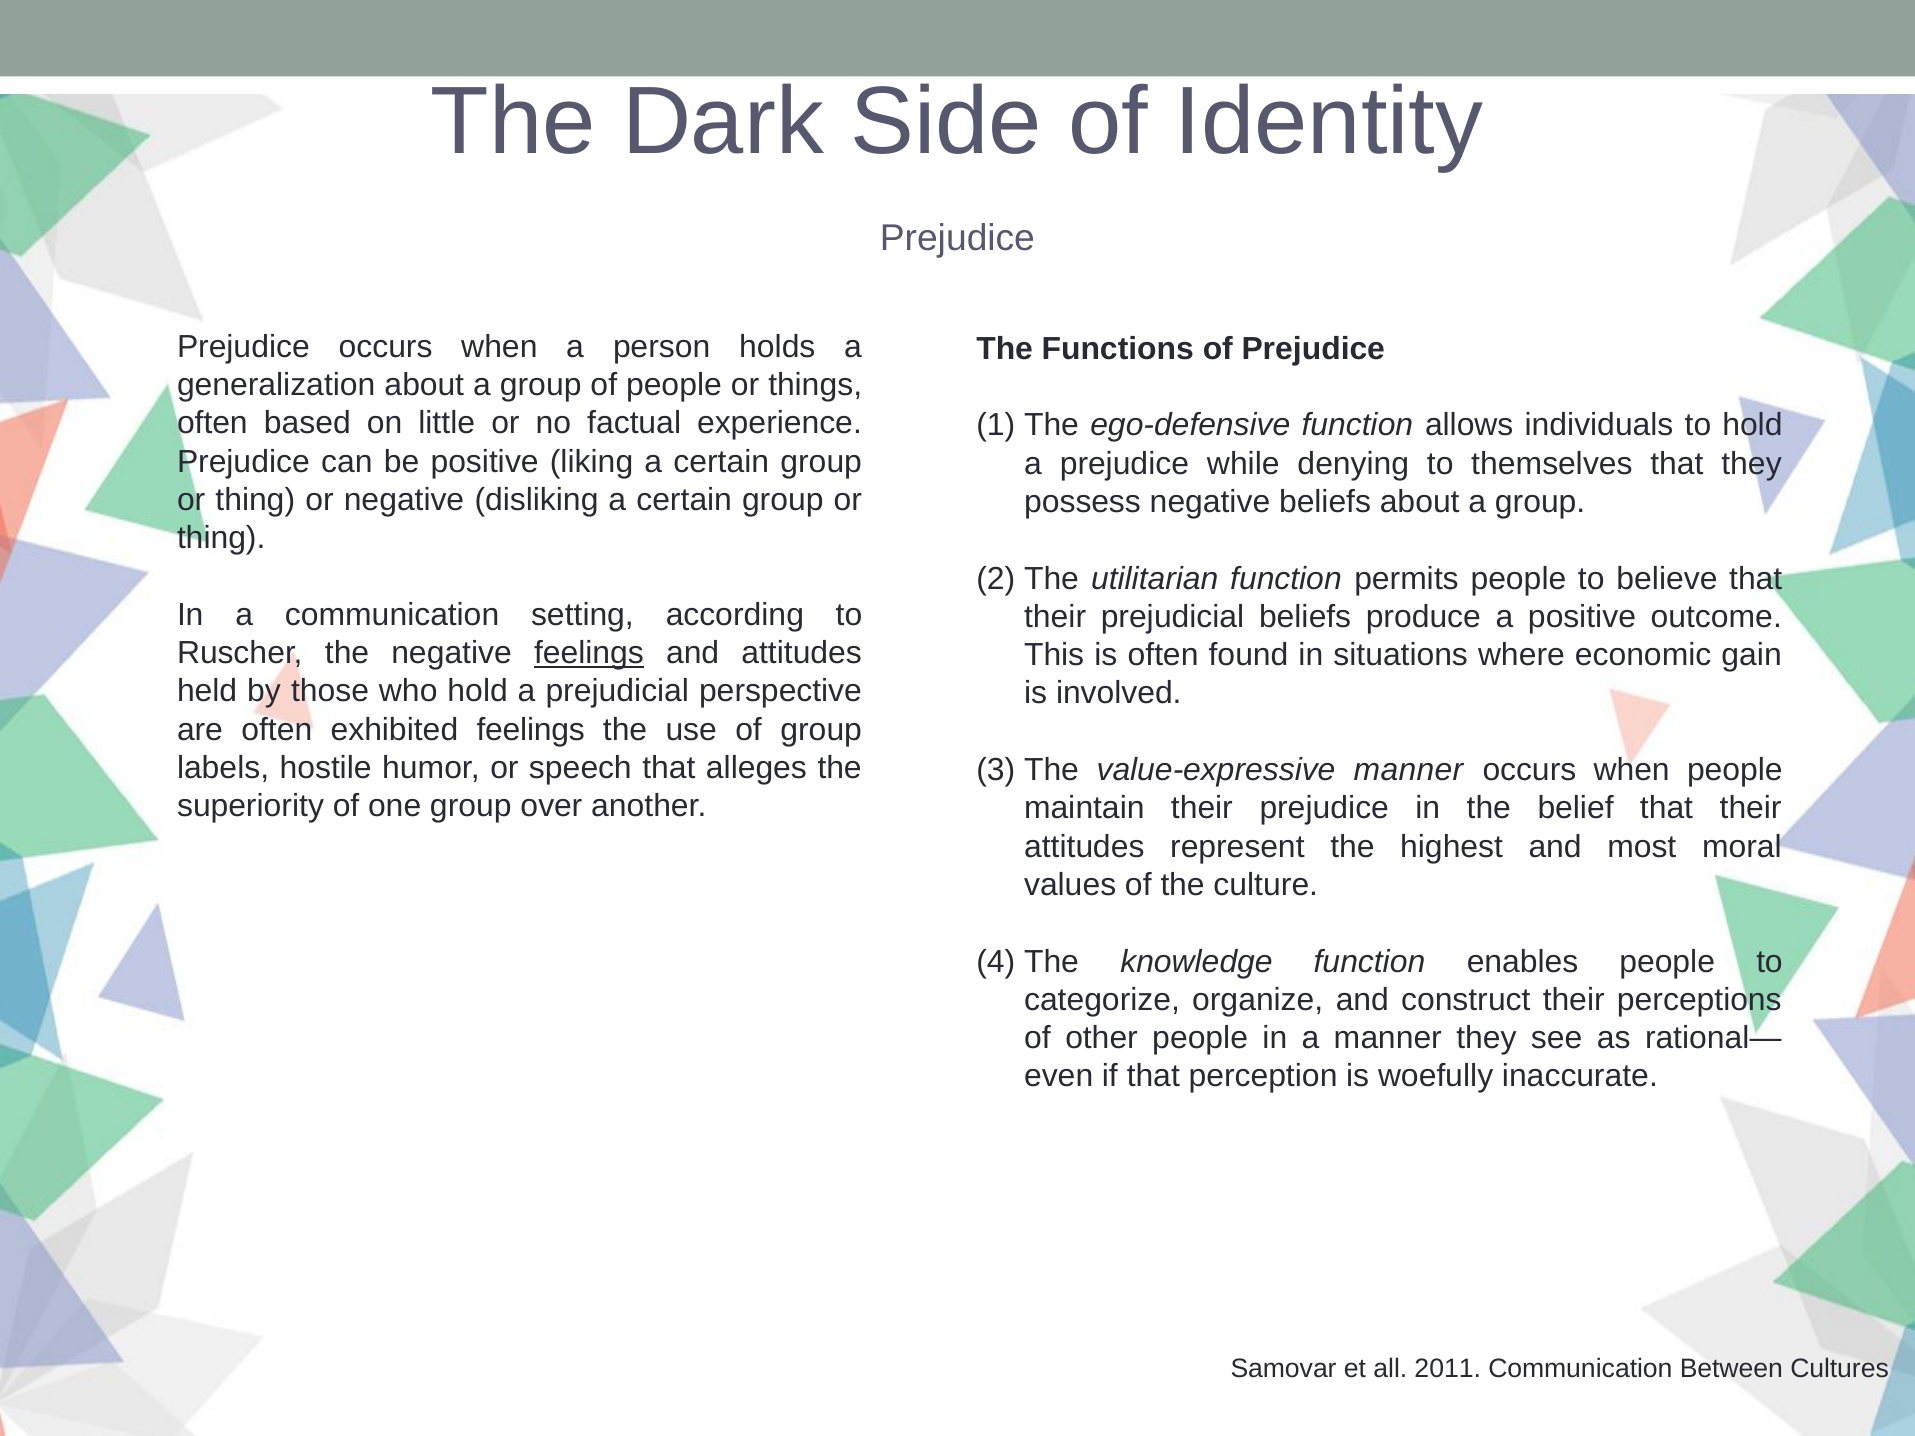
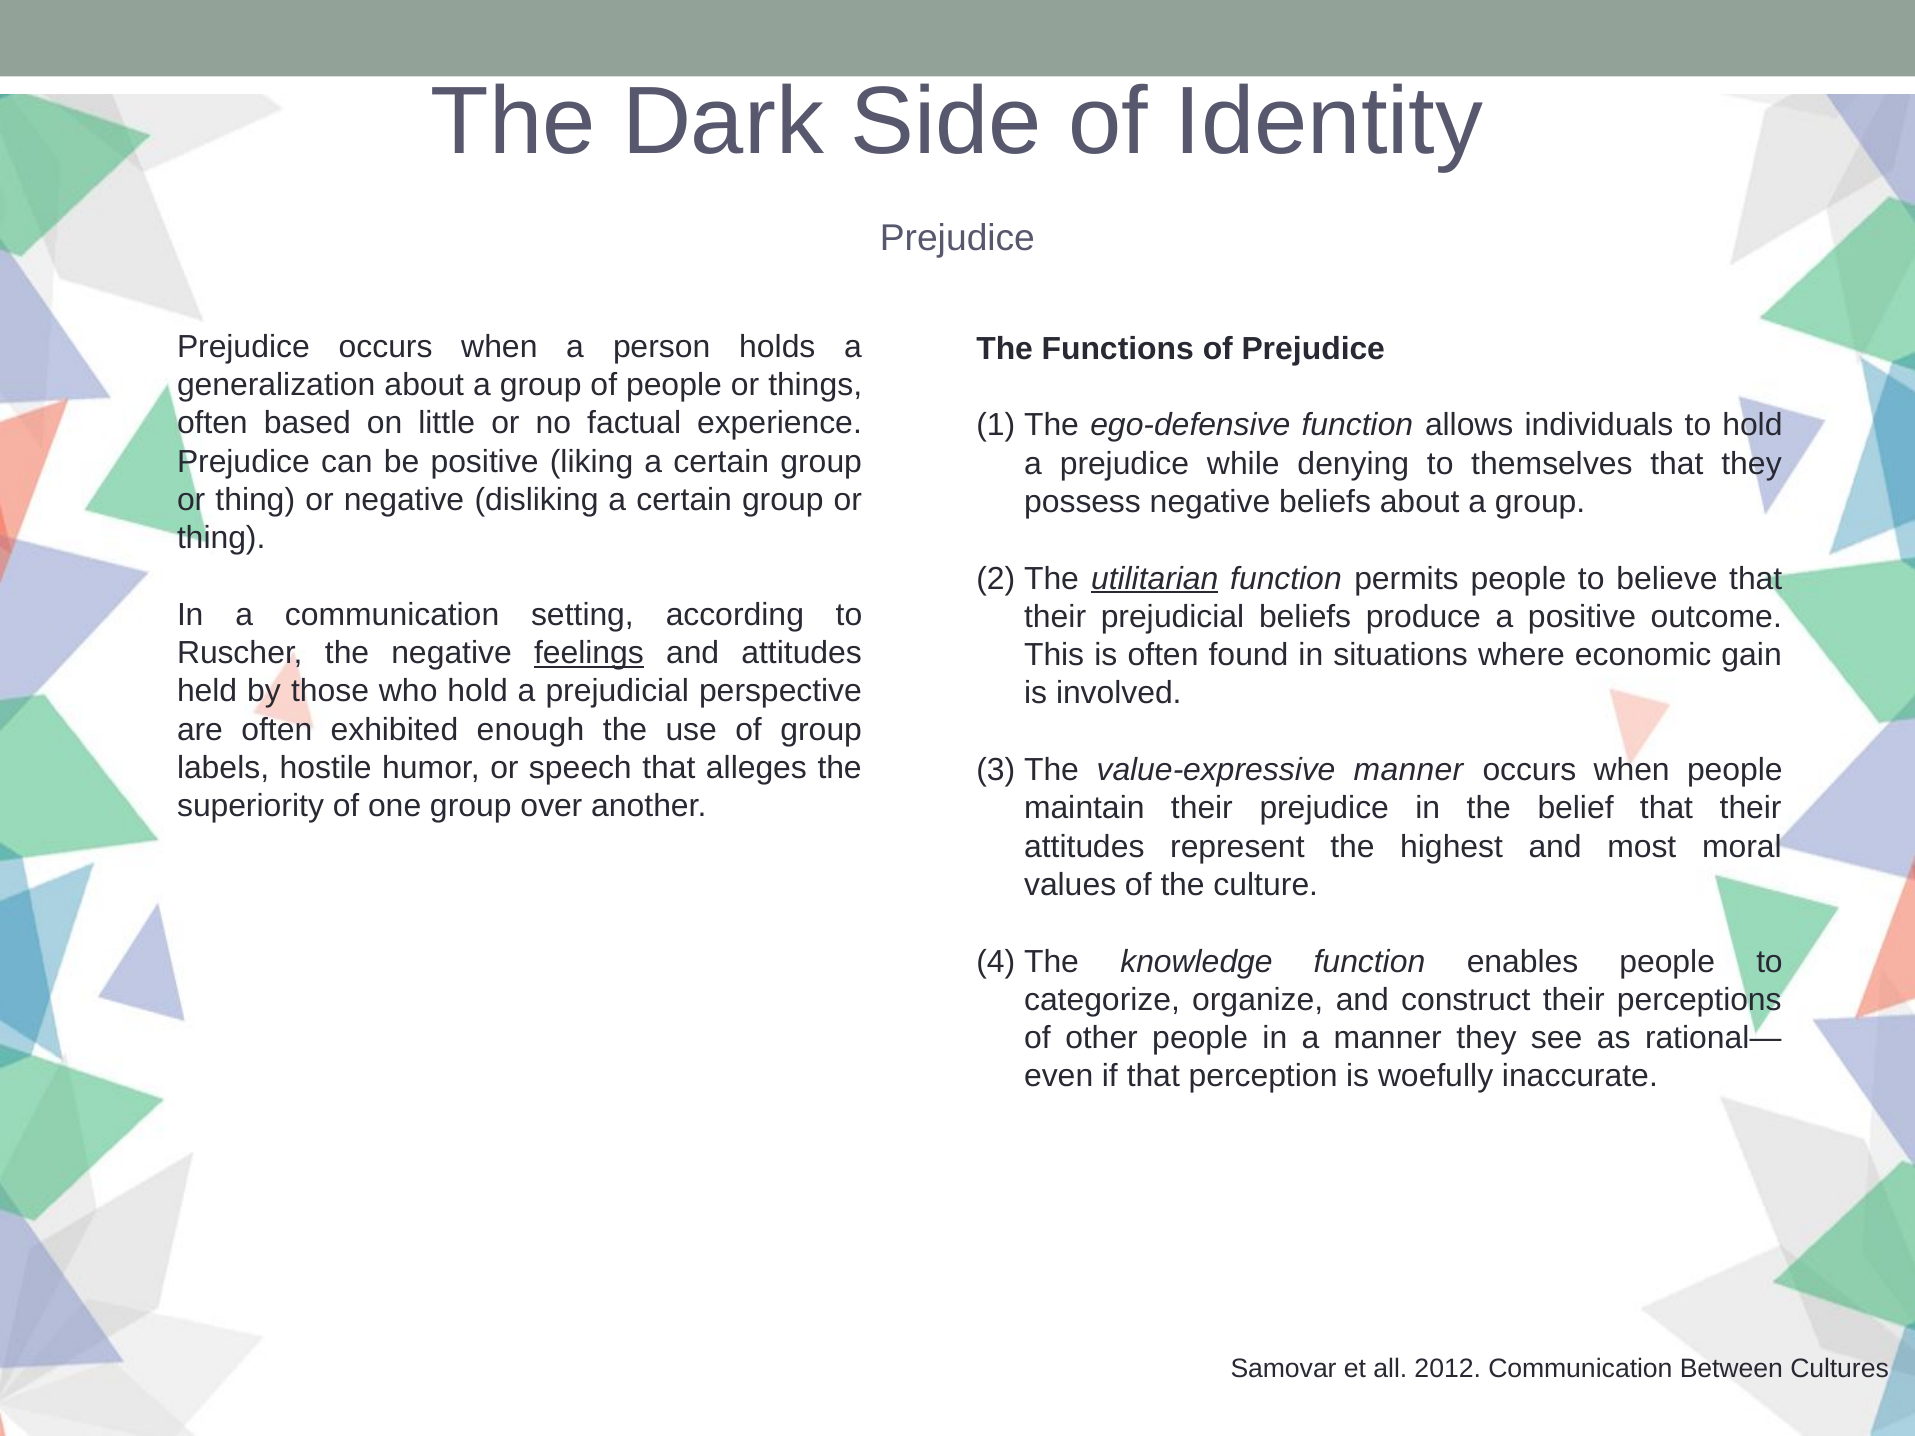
utilitarian underline: none -> present (1155, 579)
exhibited feelings: feelings -> enough (530, 730)
2011: 2011 -> 2012 (1448, 1369)
